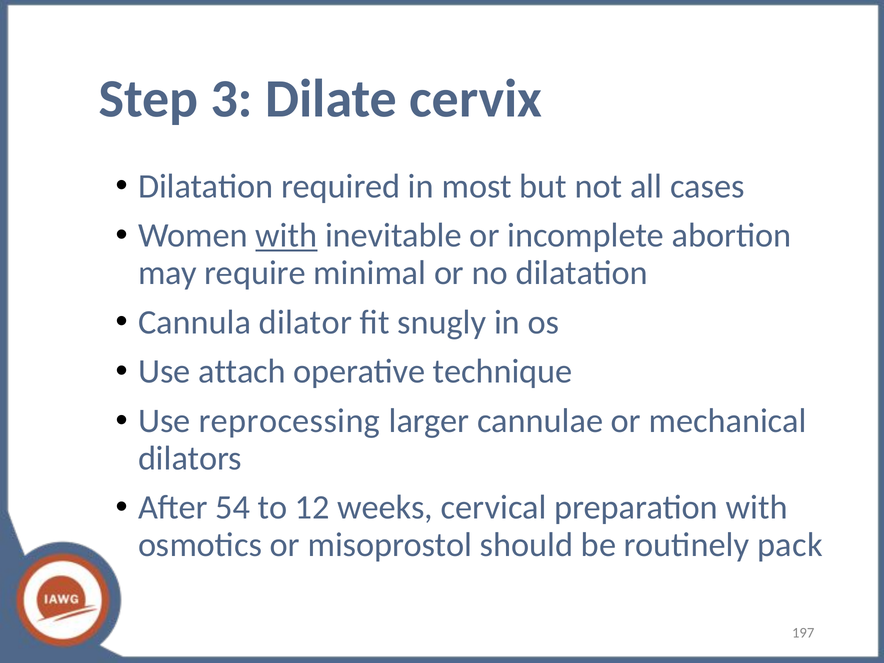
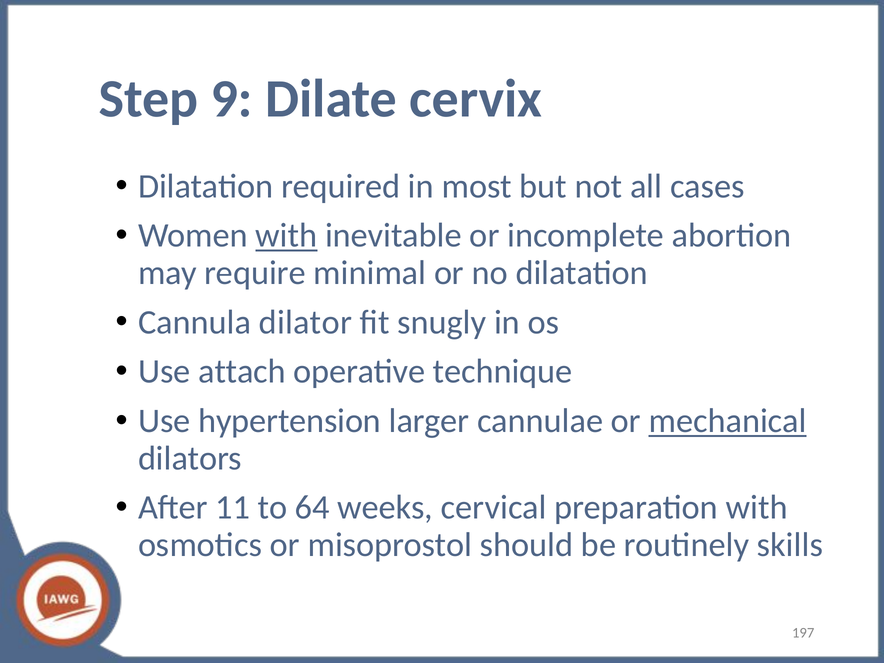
3: 3 -> 9 (232, 99)
reprocessing: reprocessing -> hypertension (290, 421)
mechanical underline: none -> present (728, 421)
54: 54 -> 11 (233, 508)
12: 12 -> 64 (312, 508)
pack: pack -> skills (790, 545)
